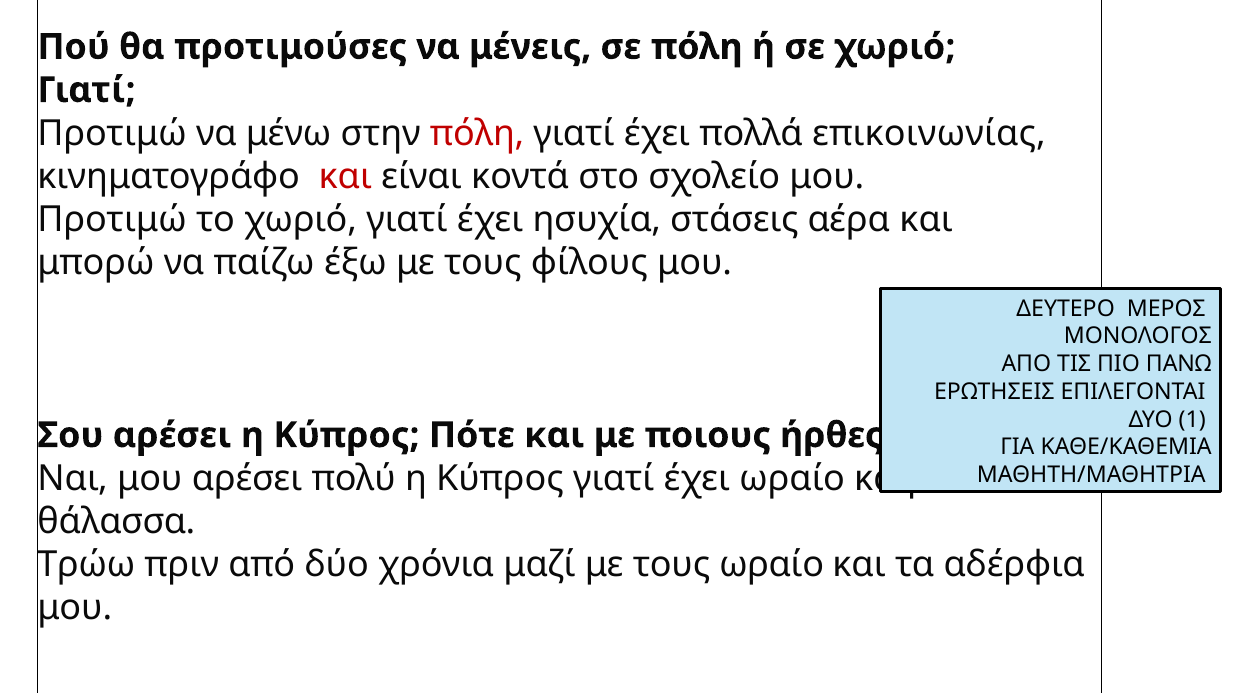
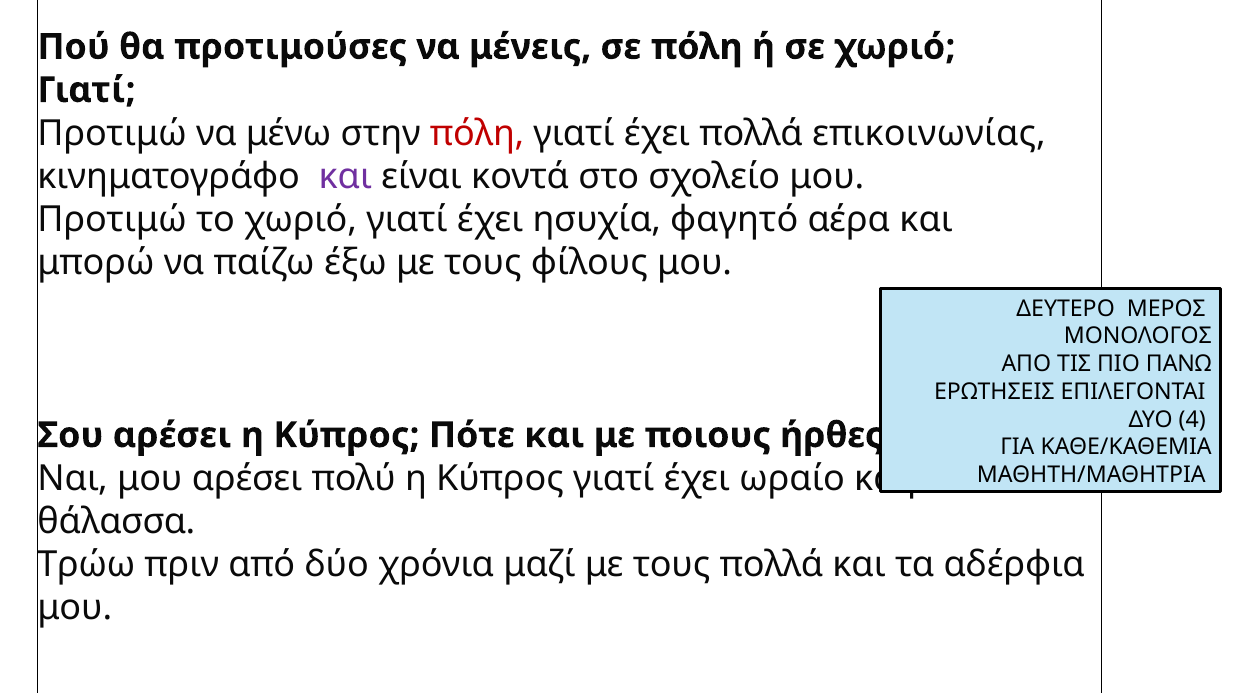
και colour: red -> purple (345, 177)
στάσεις: στάσεις -> φαγητό (734, 220)
1: 1 -> 4 (1192, 420)
τους ωραίο: ωραίο -> πολλά (772, 565)
